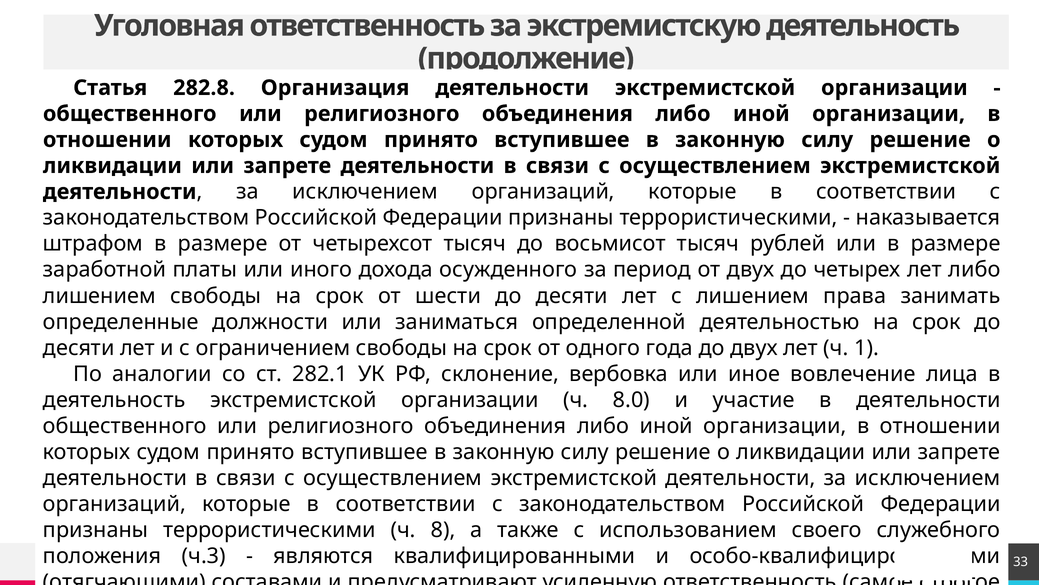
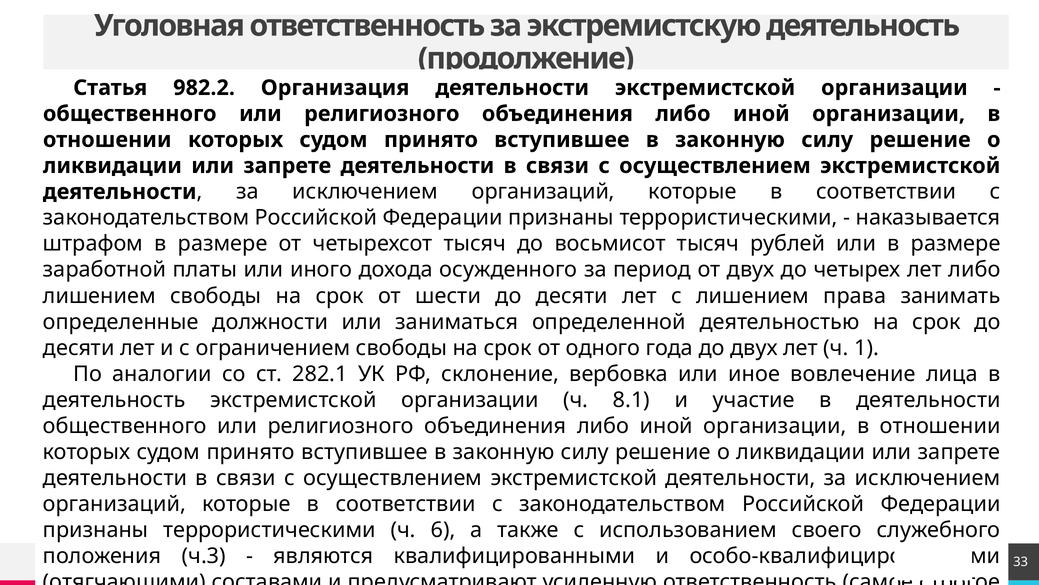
282.8: 282.8 -> 982.2 (204, 88)
8.0: 8.0 -> 8.1 (631, 399)
8: 8 -> 6 (443, 529)
